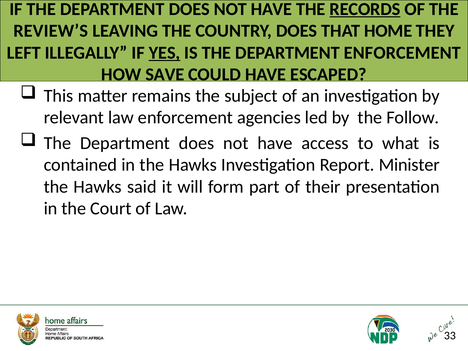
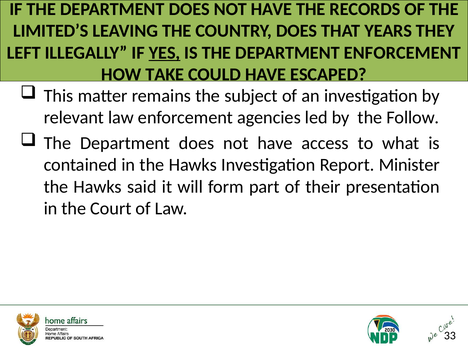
RECORDS underline: present -> none (365, 9)
REVIEW’S: REVIEW’S -> LIMITED’S (51, 31)
HOME: HOME -> YEARS (388, 31)
SAVE: SAVE -> TAKE (165, 75)
